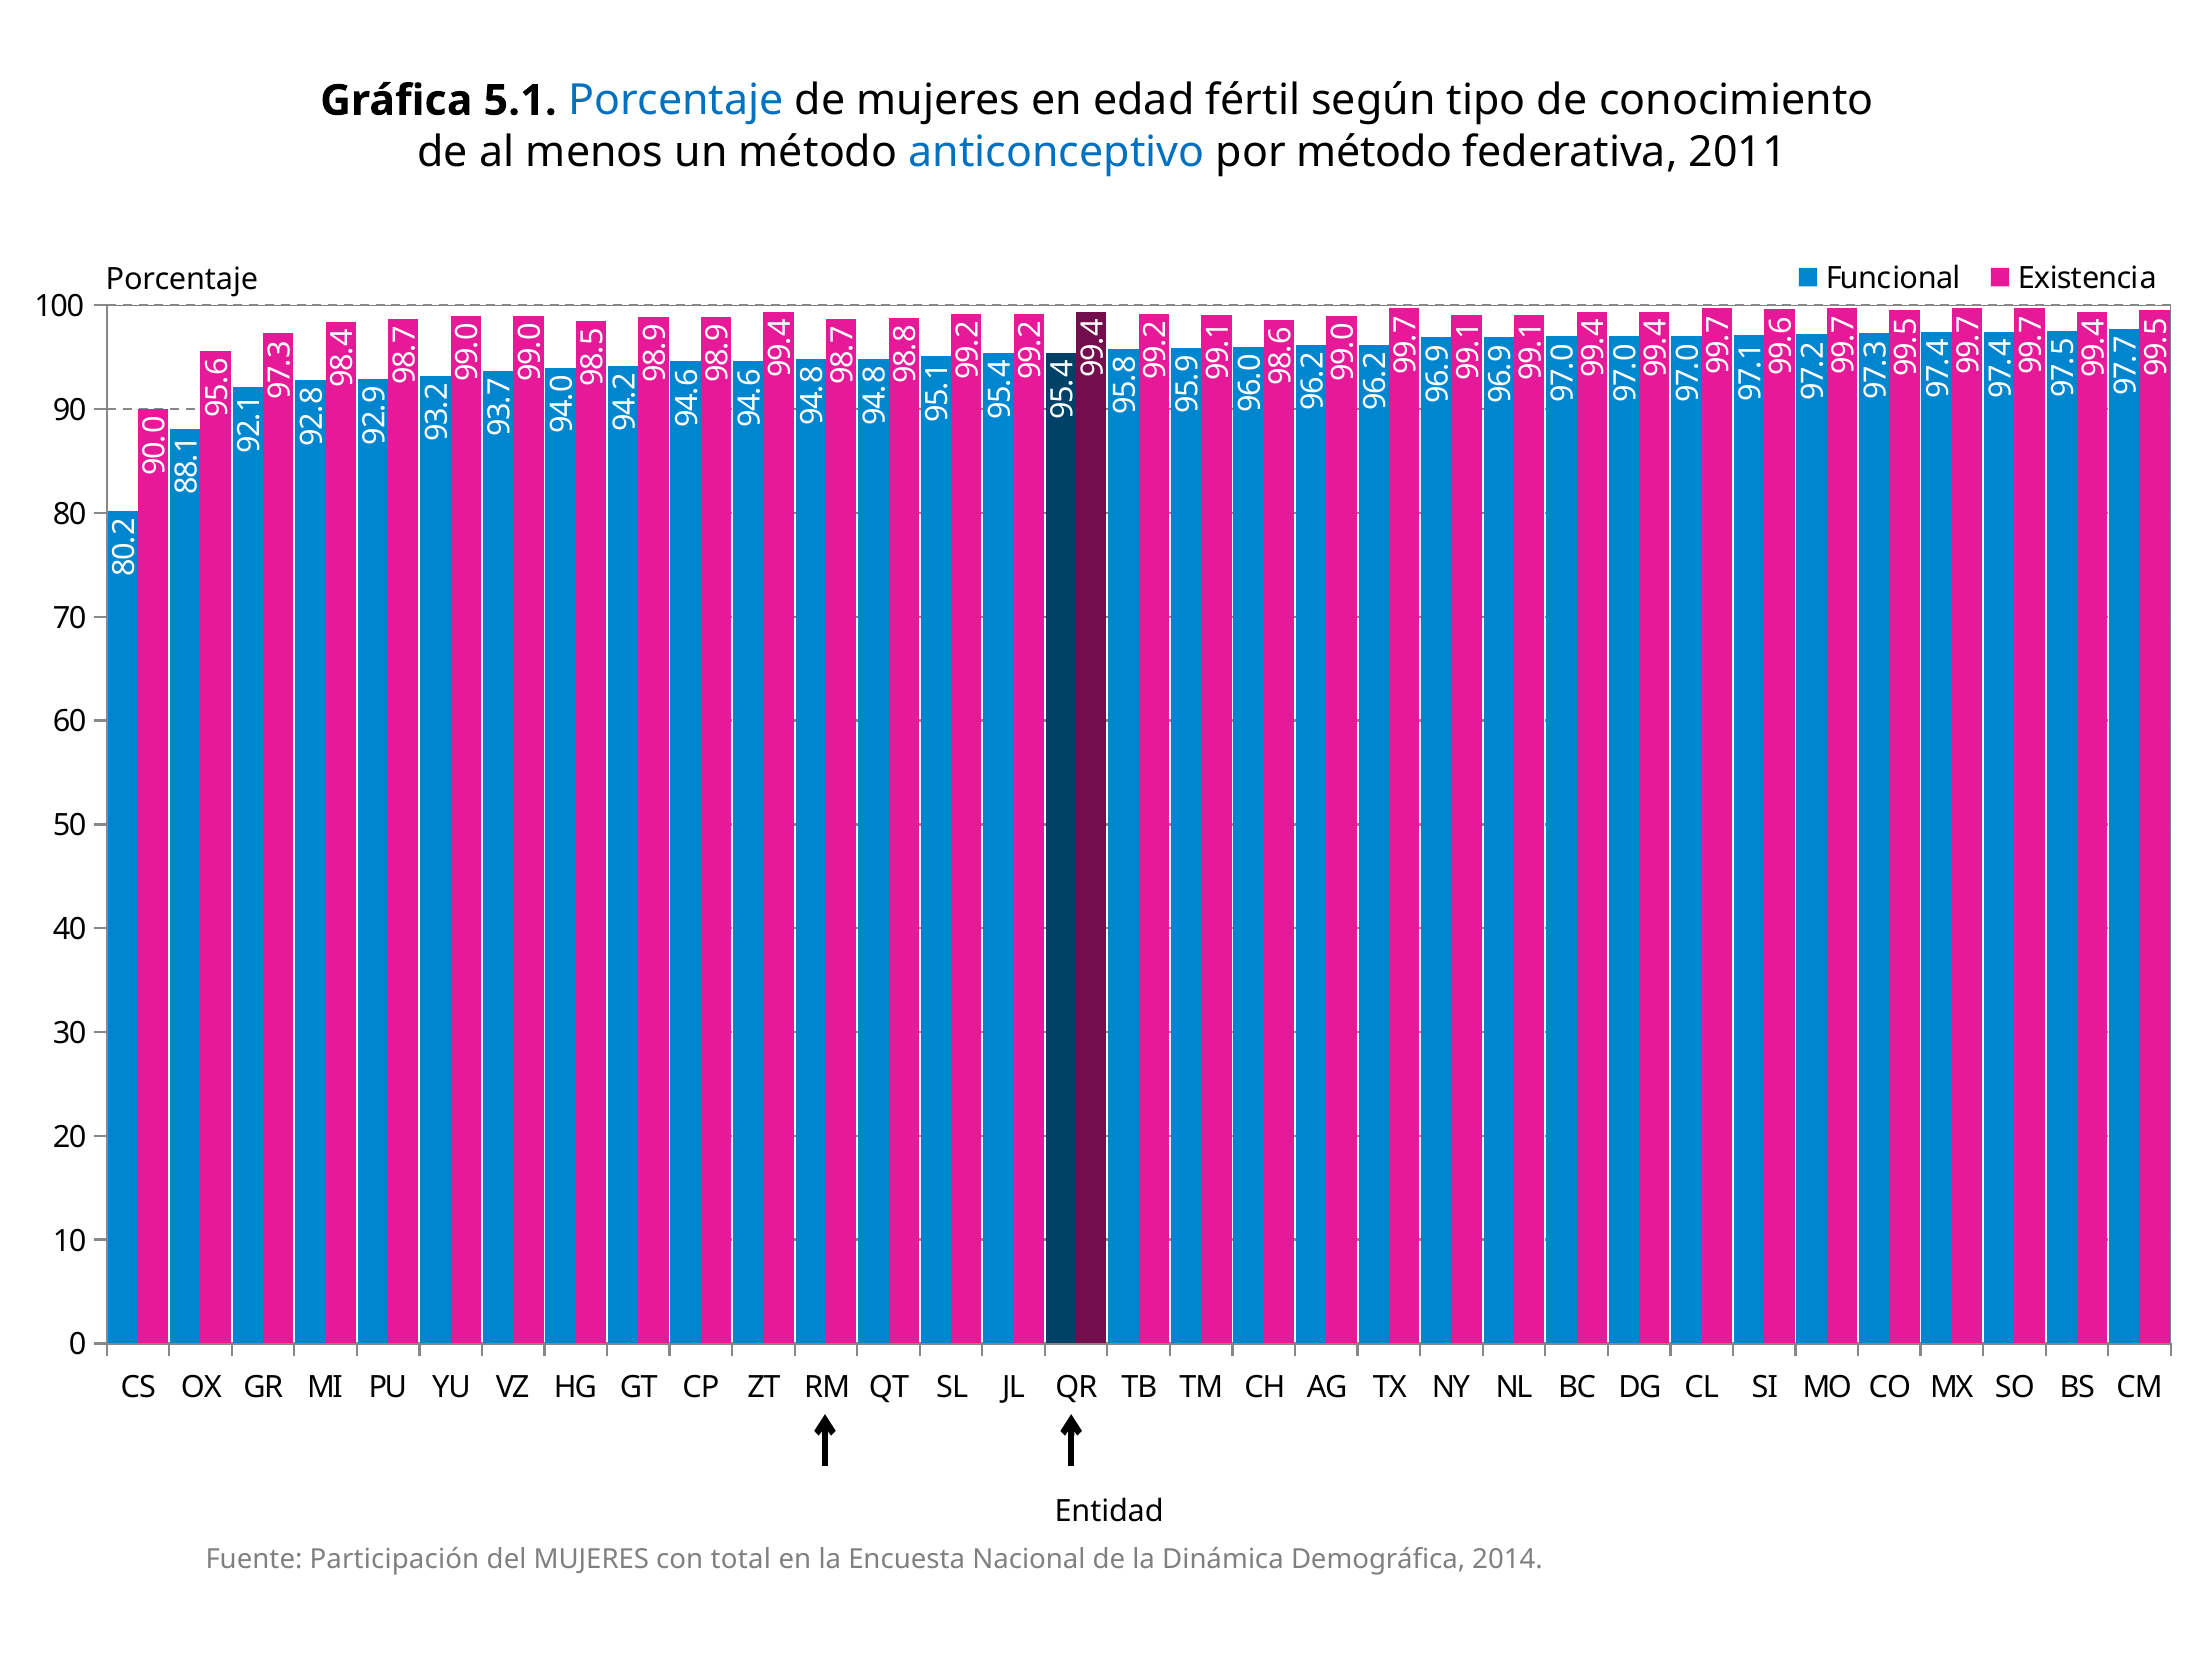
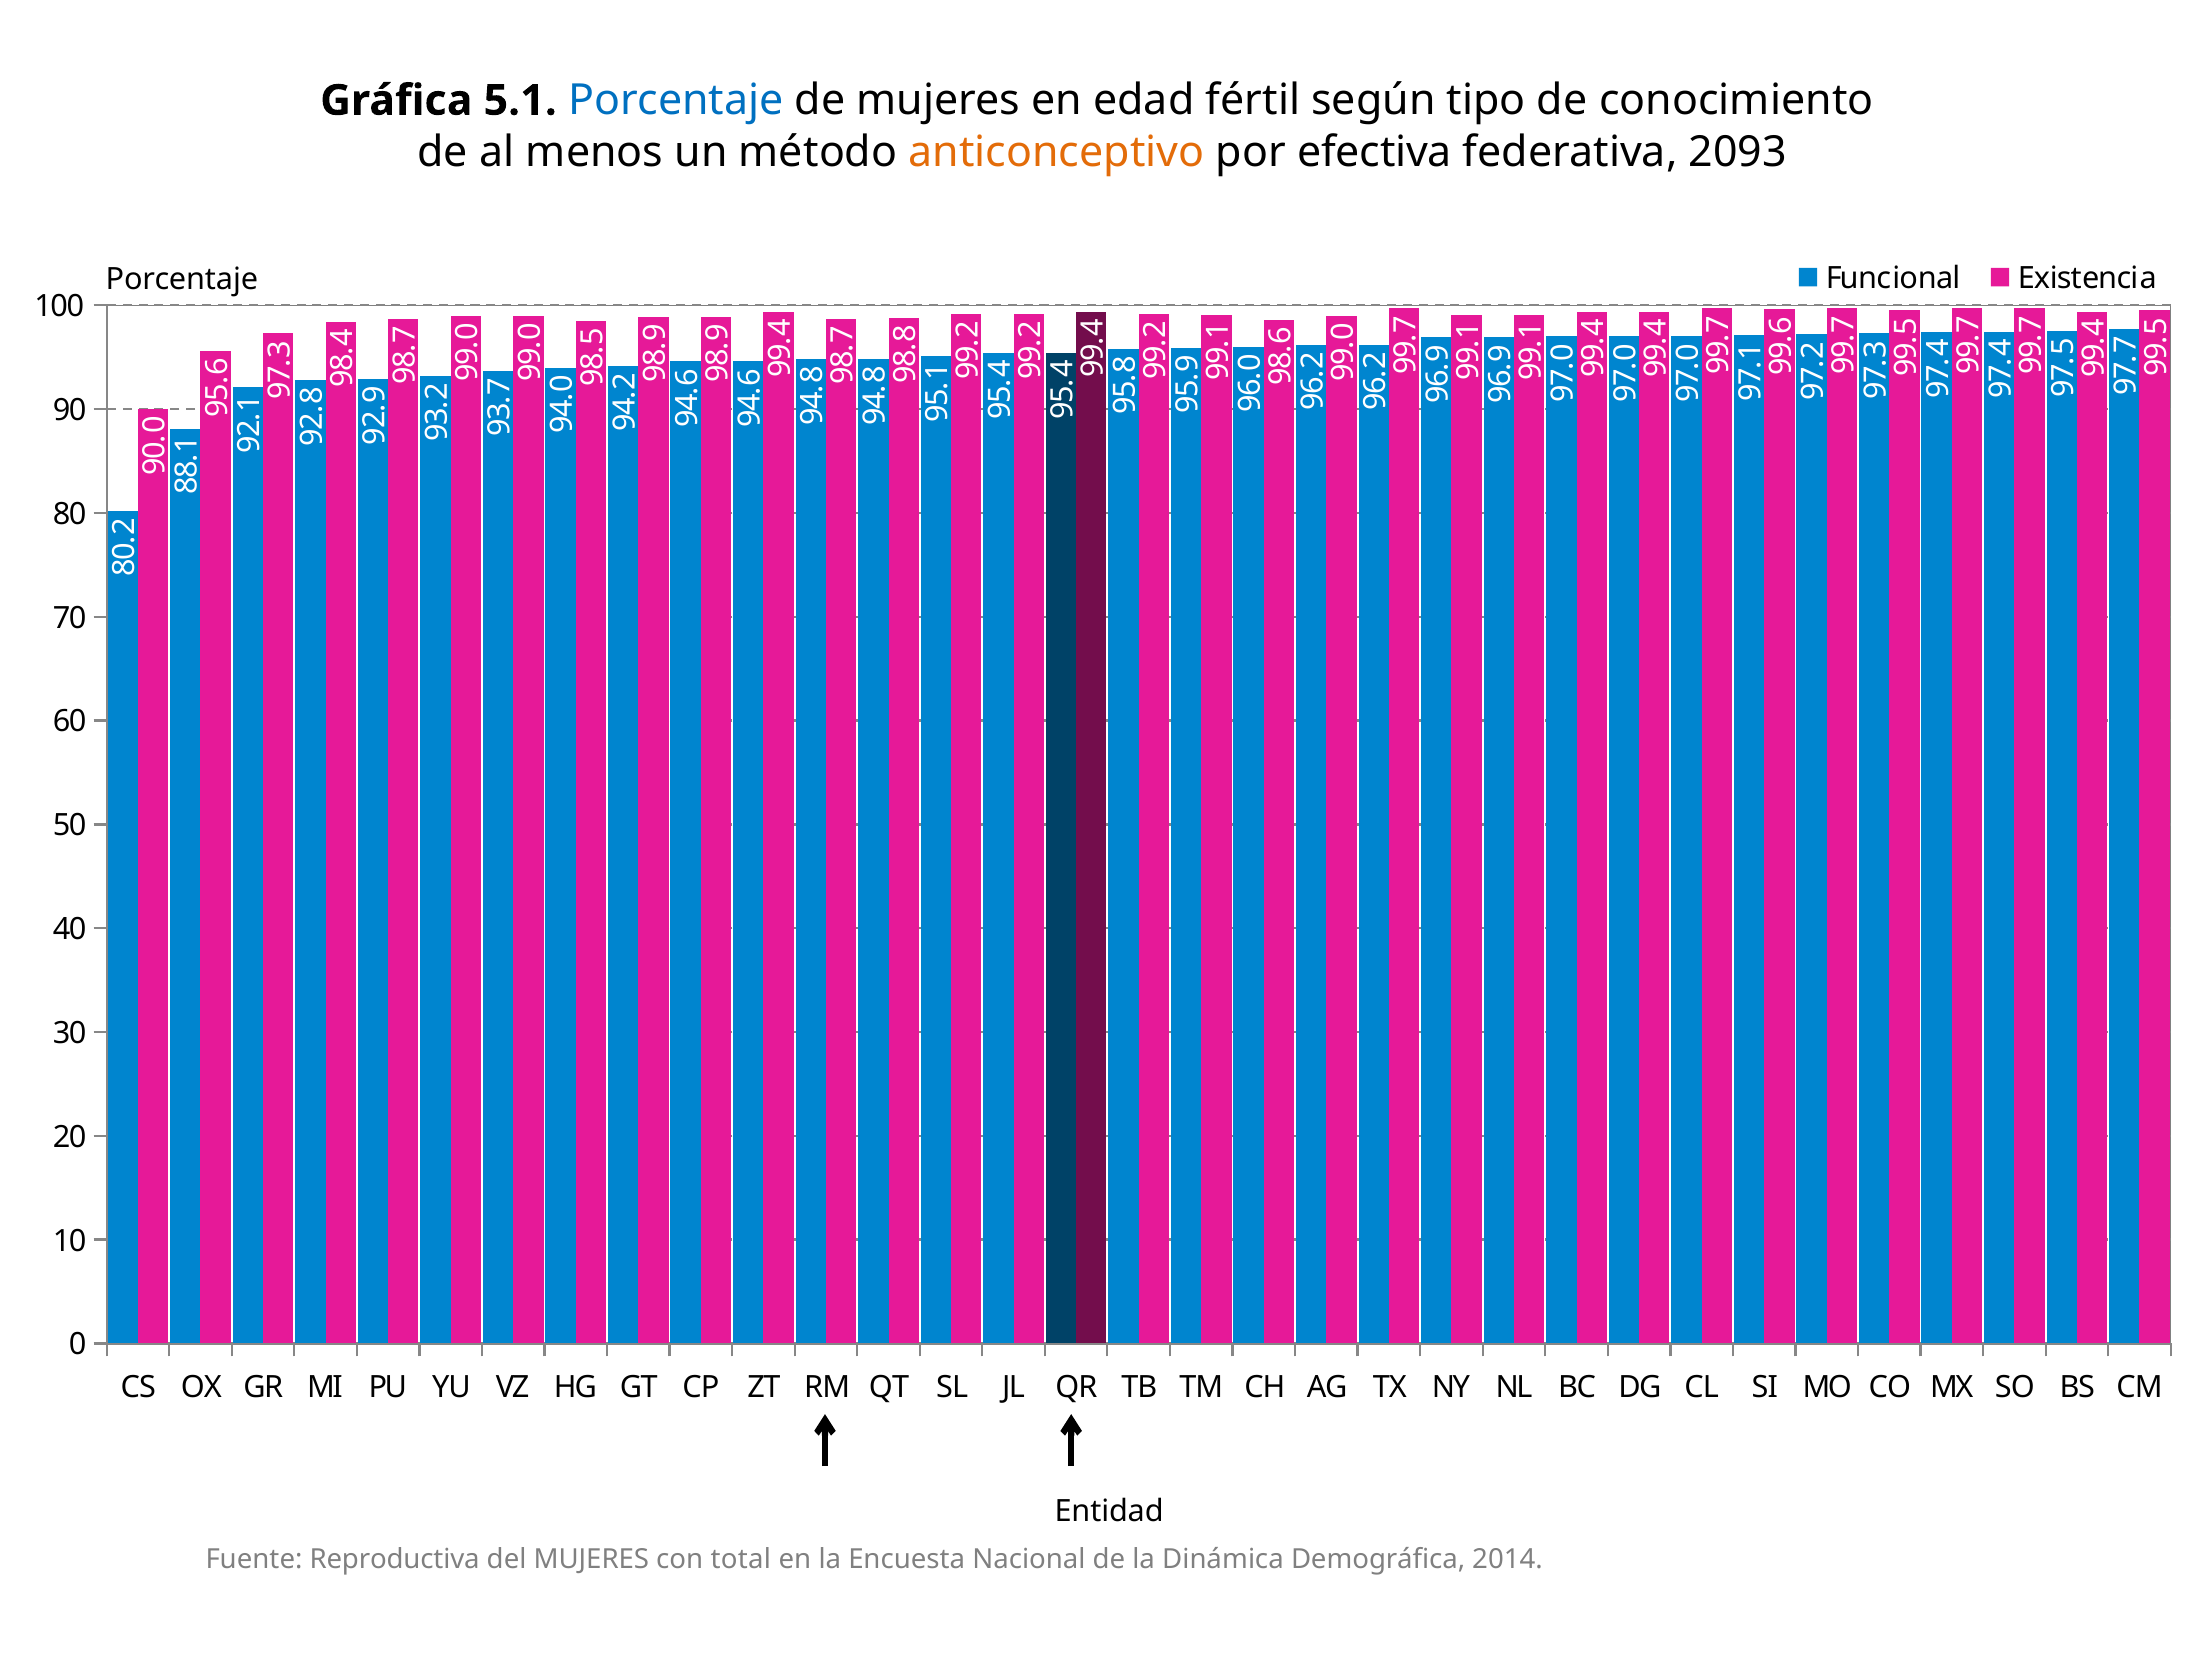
anticonceptivo colour: blue -> orange (1057, 152)
por método: método -> efectiva (1375, 152)
2011: 2011 -> 2093 (1738, 152)
Participación: Participación -> Reproductiva (395, 1560)
